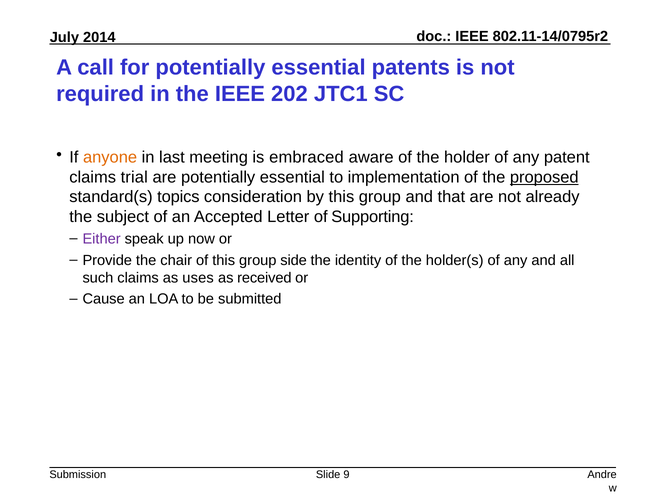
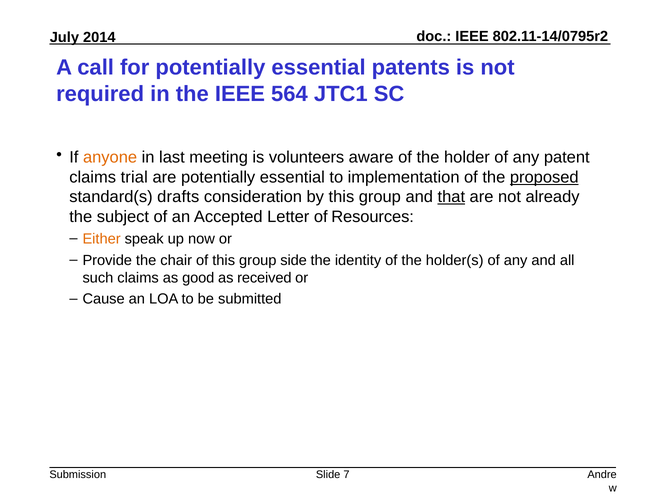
202: 202 -> 564 (289, 94)
embraced: embraced -> volunteers (307, 157)
topics: topics -> drafts (178, 197)
that underline: none -> present (451, 197)
Supporting: Supporting -> Resources (373, 217)
Either colour: purple -> orange (102, 239)
uses: uses -> good (198, 278)
9: 9 -> 7 (347, 475)
